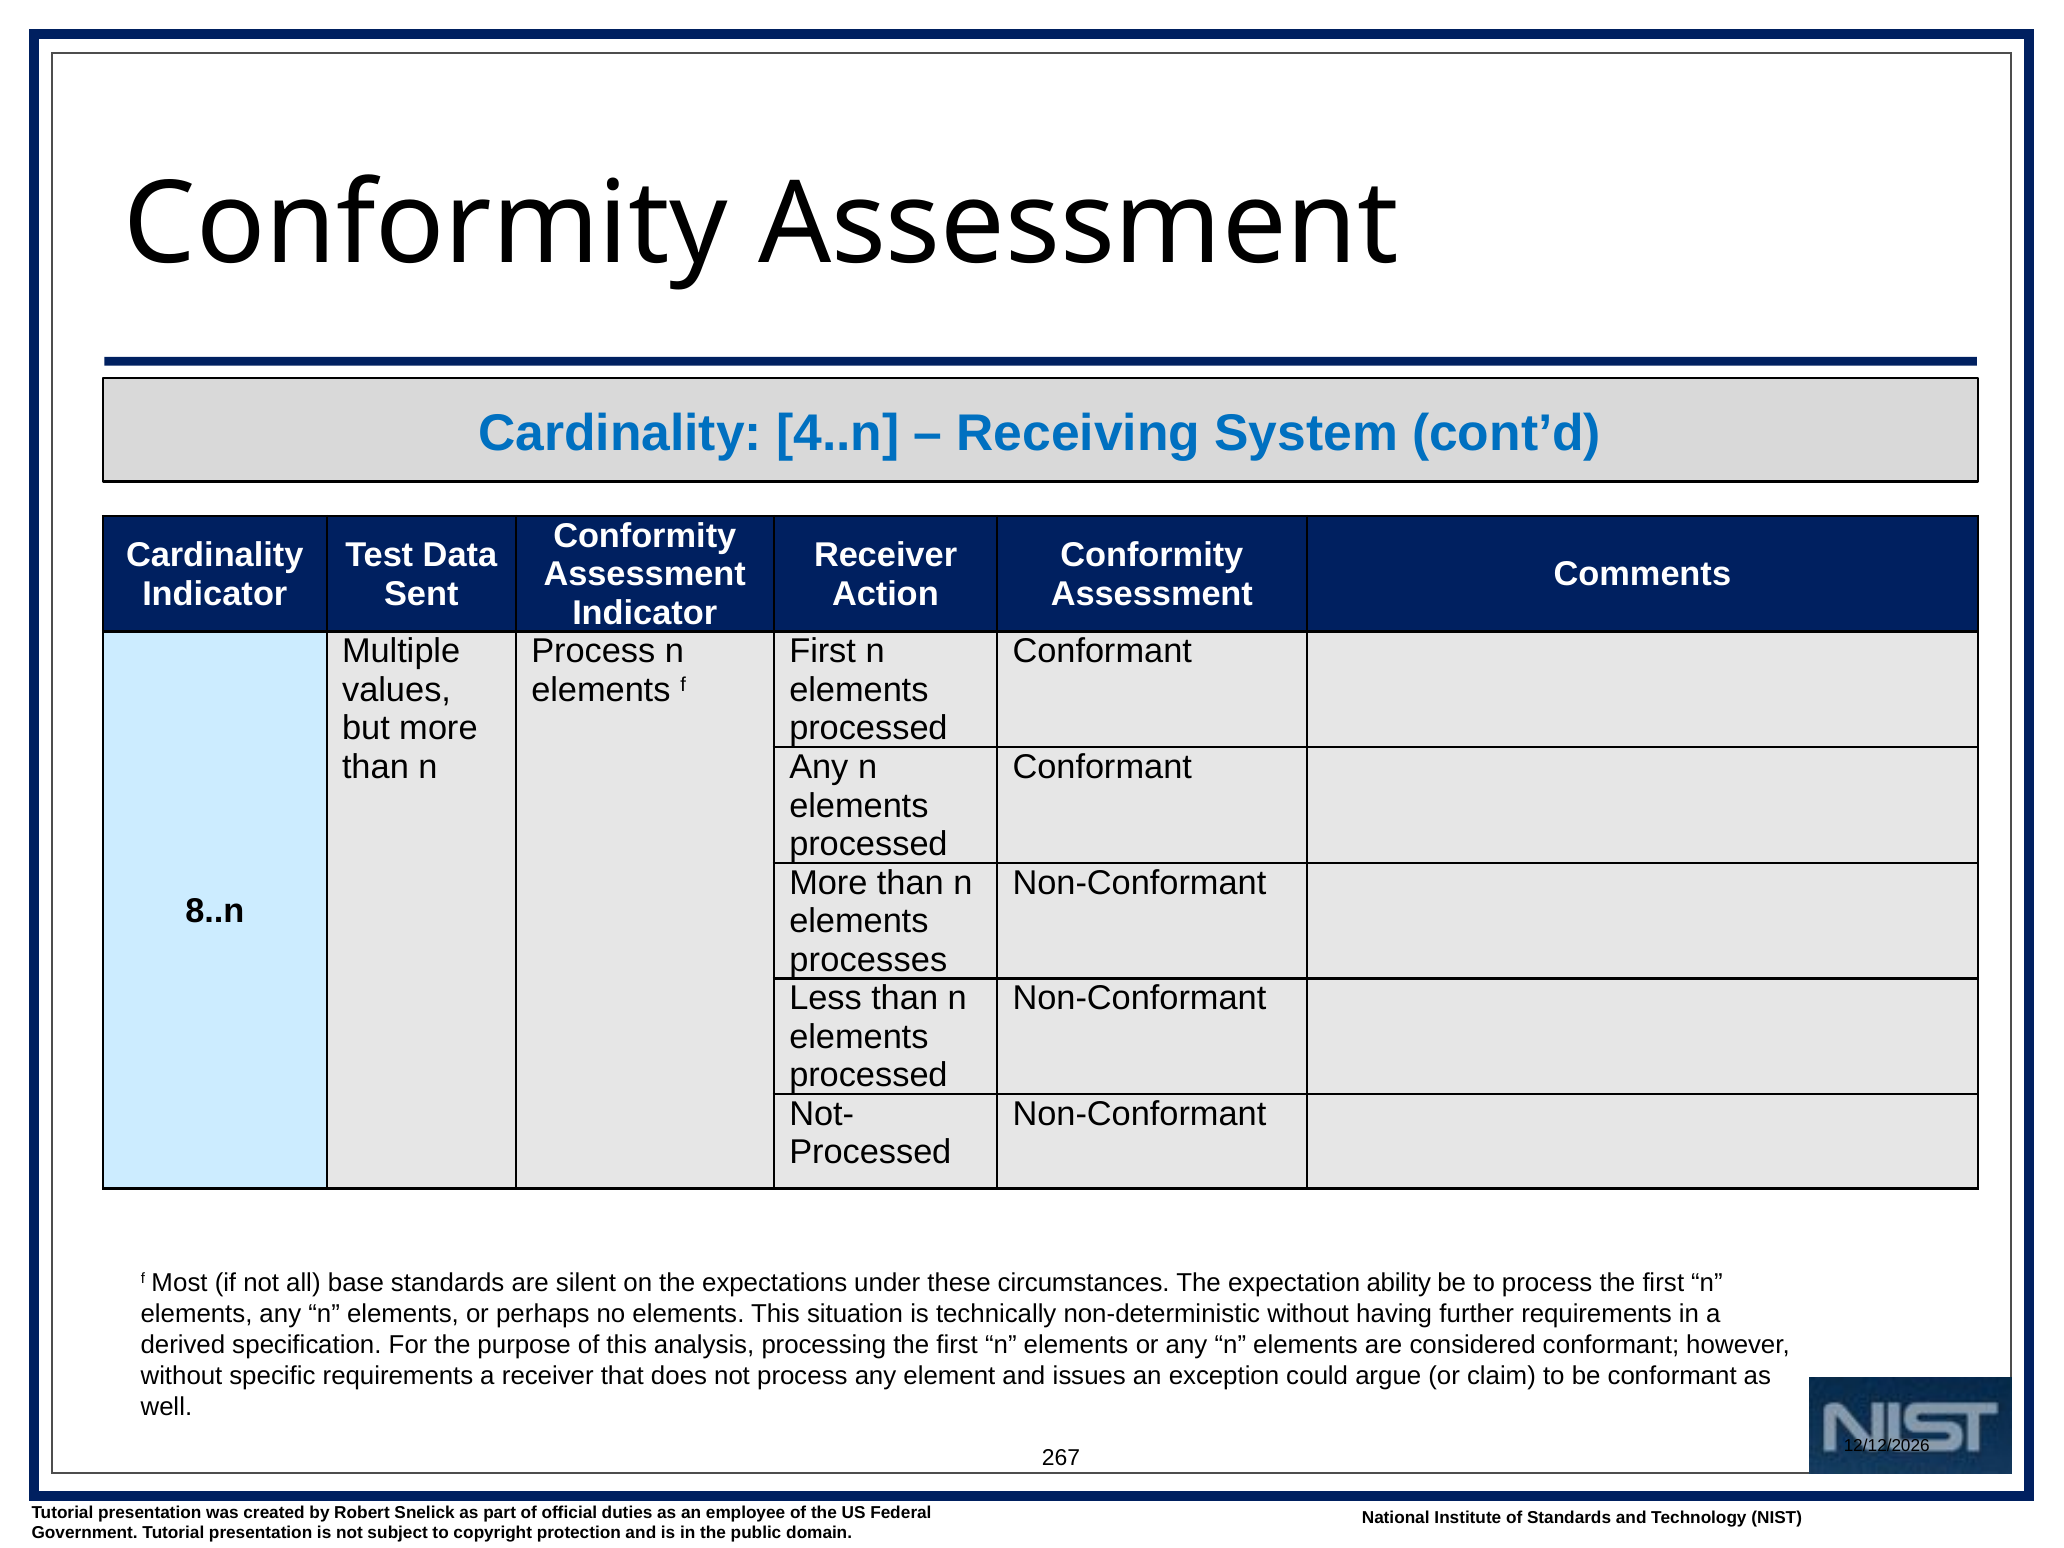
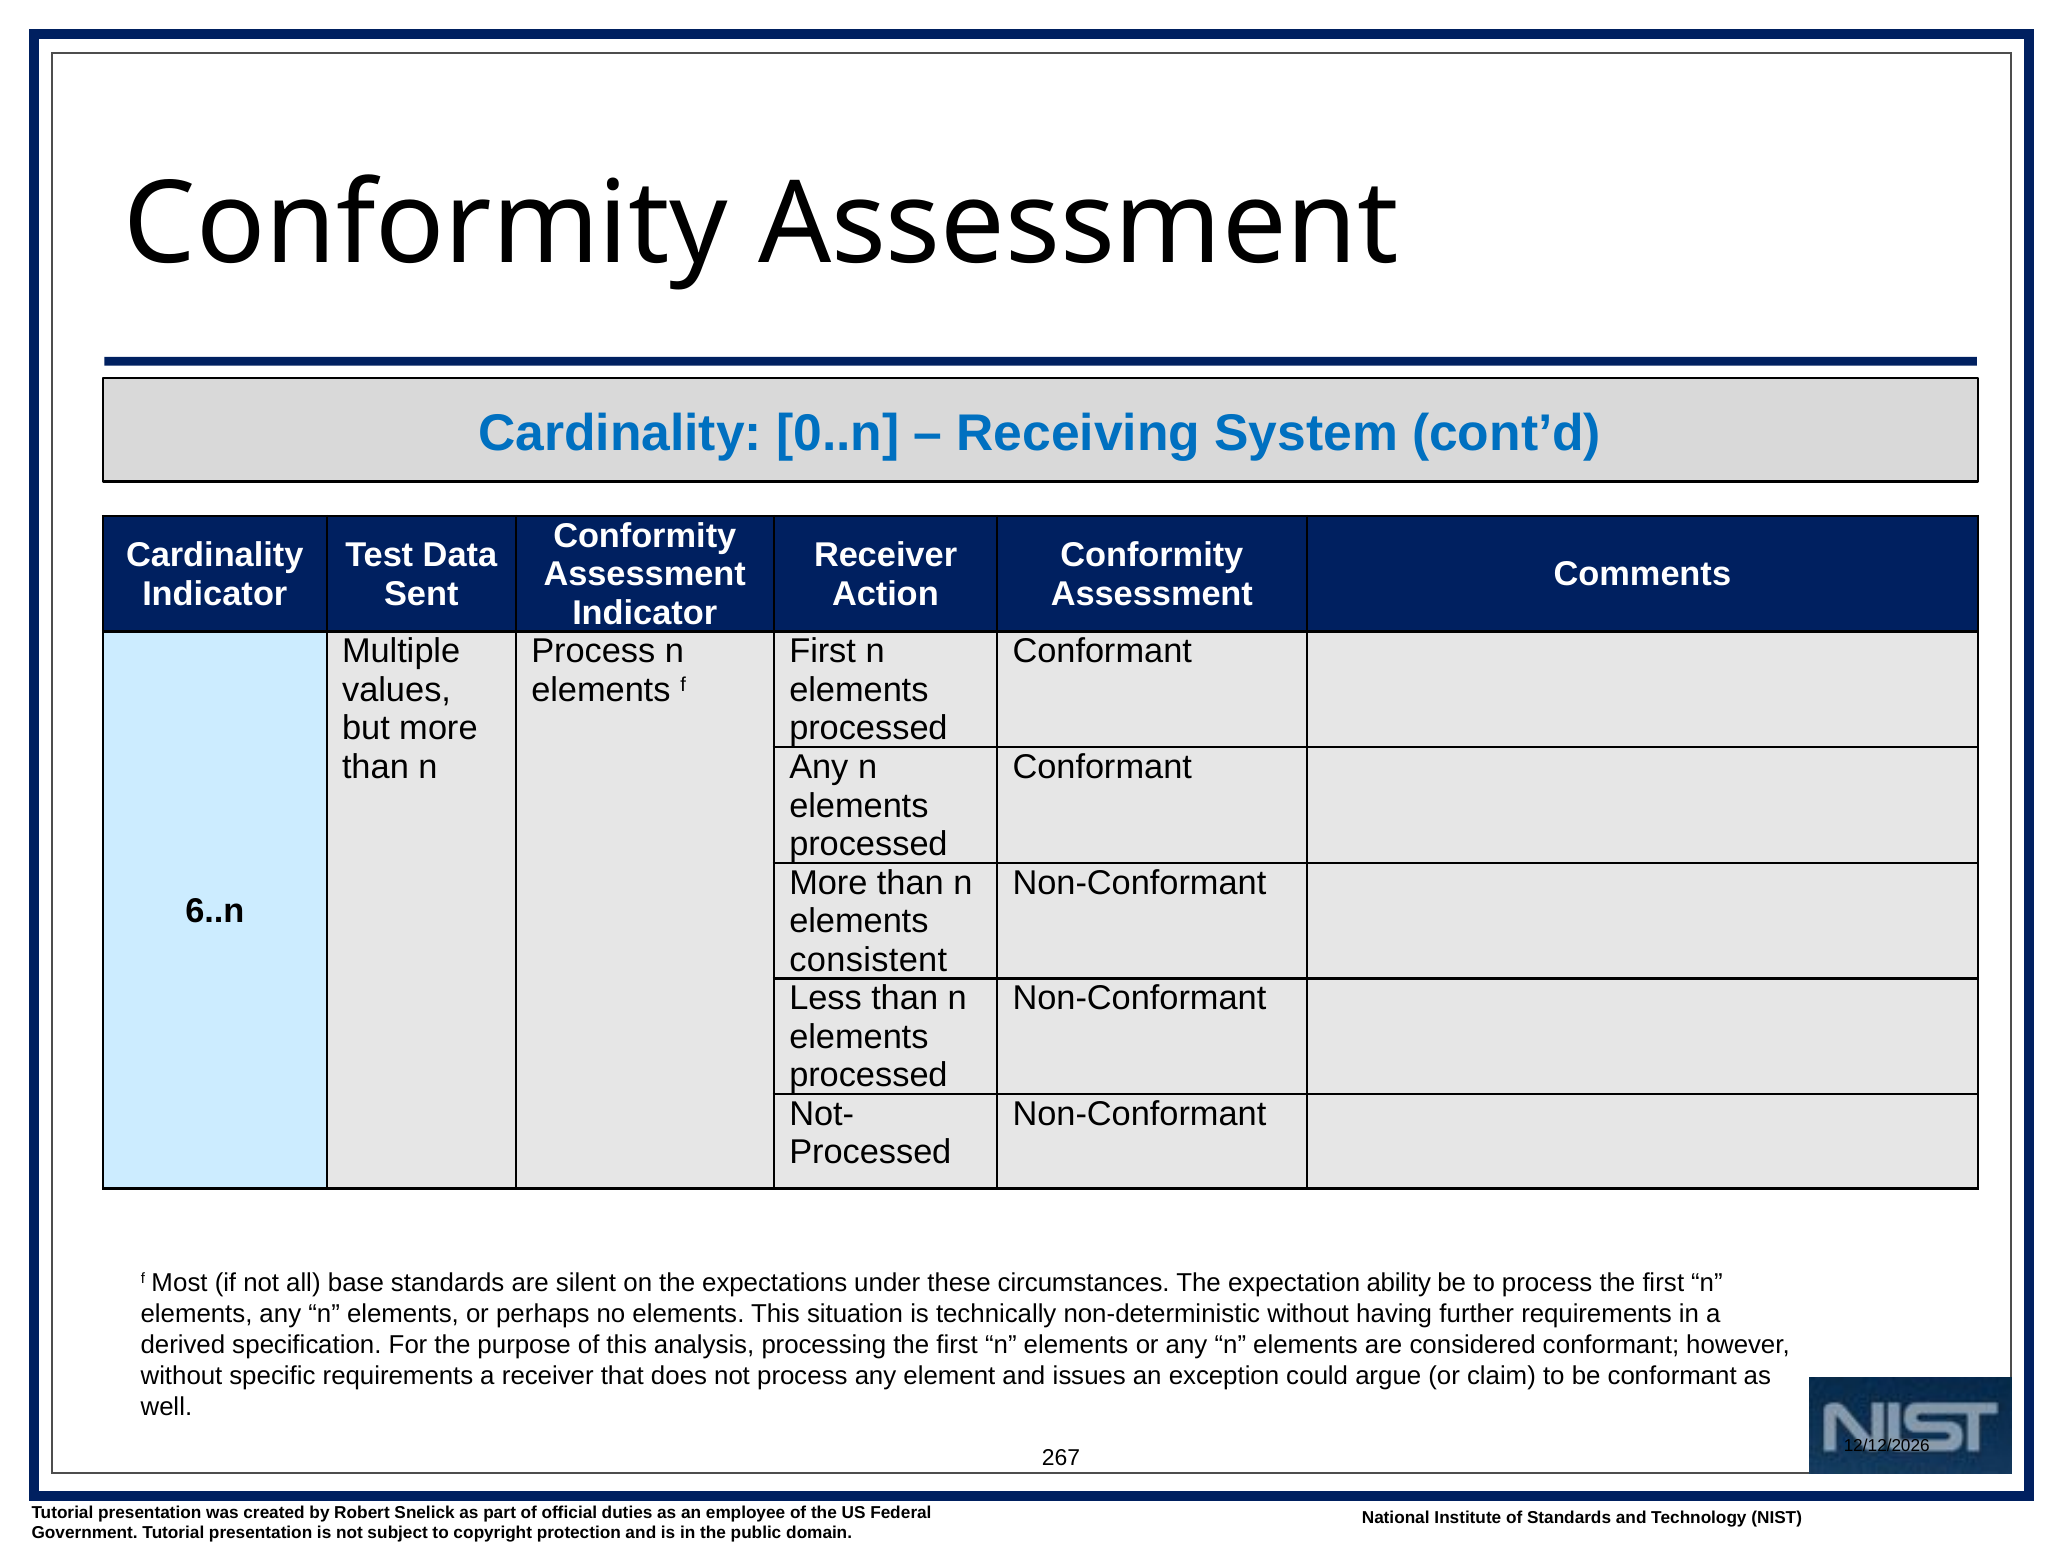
4..n: 4..n -> 0..n (838, 434)
8..n: 8..n -> 6..n (215, 911)
processes: processes -> consistent (868, 960)
